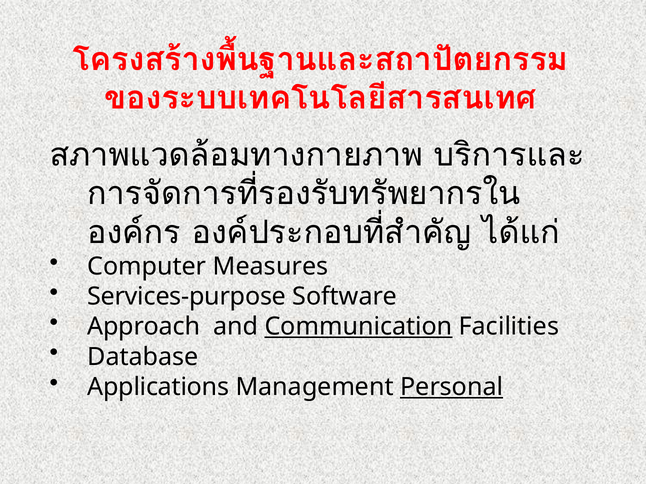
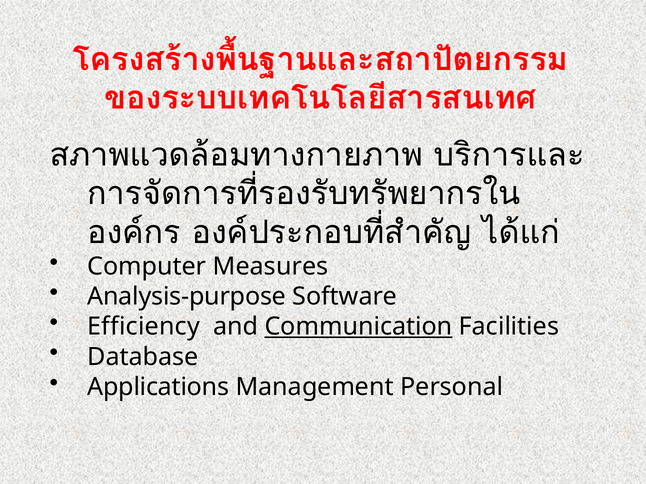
Services-purpose: Services-purpose -> Analysis-purpose (187, 297)
Approach: Approach -> Efficiency (144, 327)
Personal underline: present -> none (452, 387)
